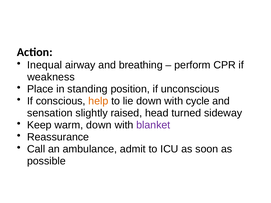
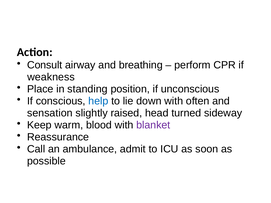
Inequal: Inequal -> Consult (45, 65)
help colour: orange -> blue (98, 101)
cycle: cycle -> often (198, 101)
warm down: down -> blood (99, 125)
